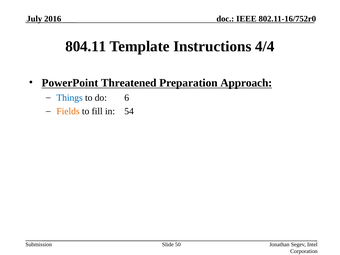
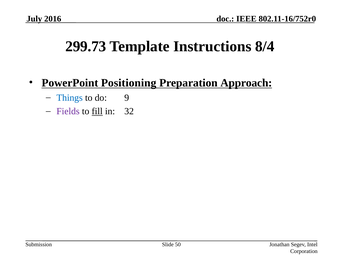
804.11: 804.11 -> 299.73 (86, 46)
4/4: 4/4 -> 8/4 (265, 46)
Threatened: Threatened -> Positioning (129, 83)
6: 6 -> 9 (127, 98)
Fields colour: orange -> purple (68, 111)
fill underline: none -> present (97, 111)
54: 54 -> 32 (129, 111)
